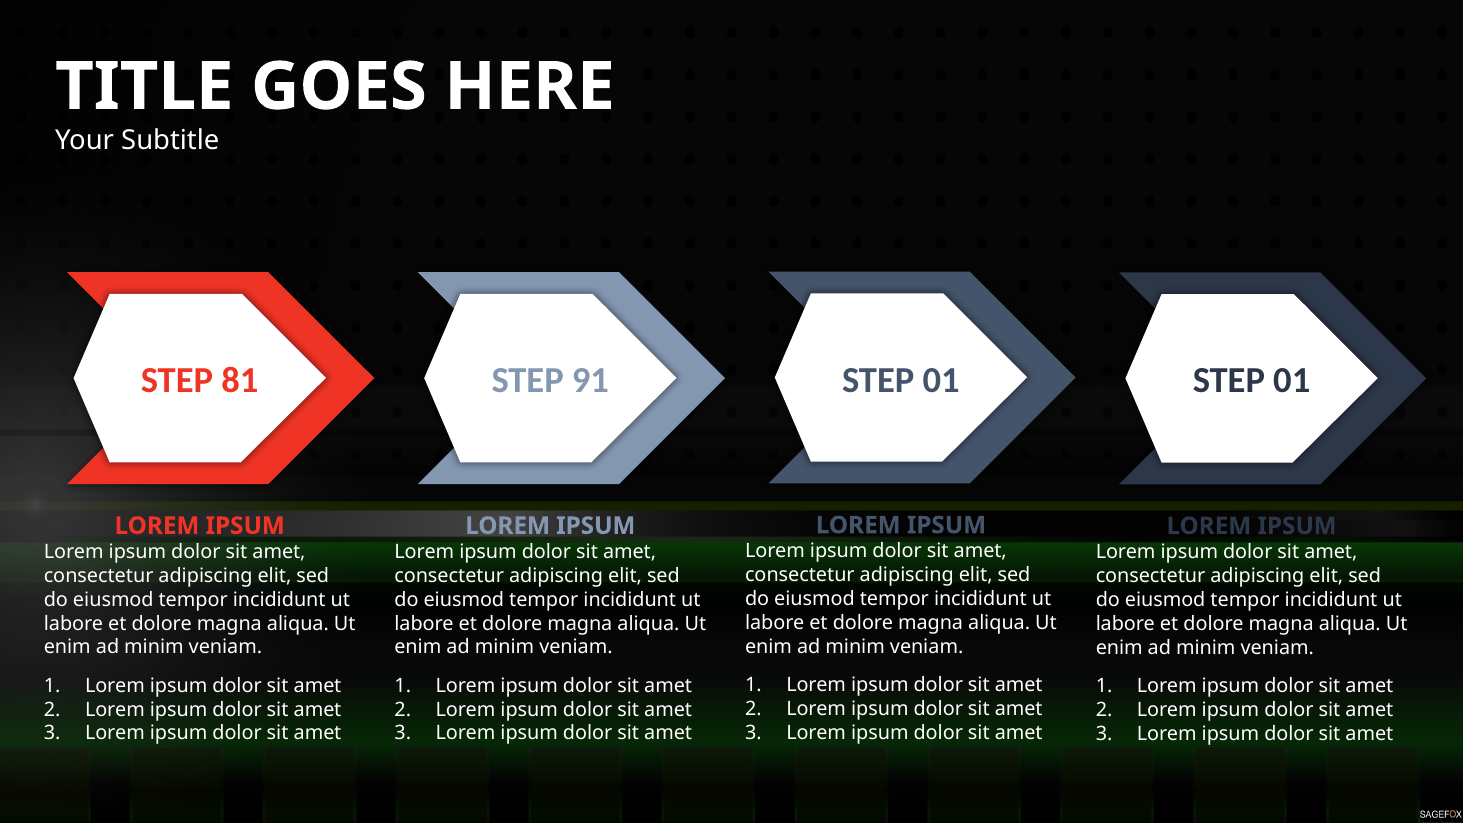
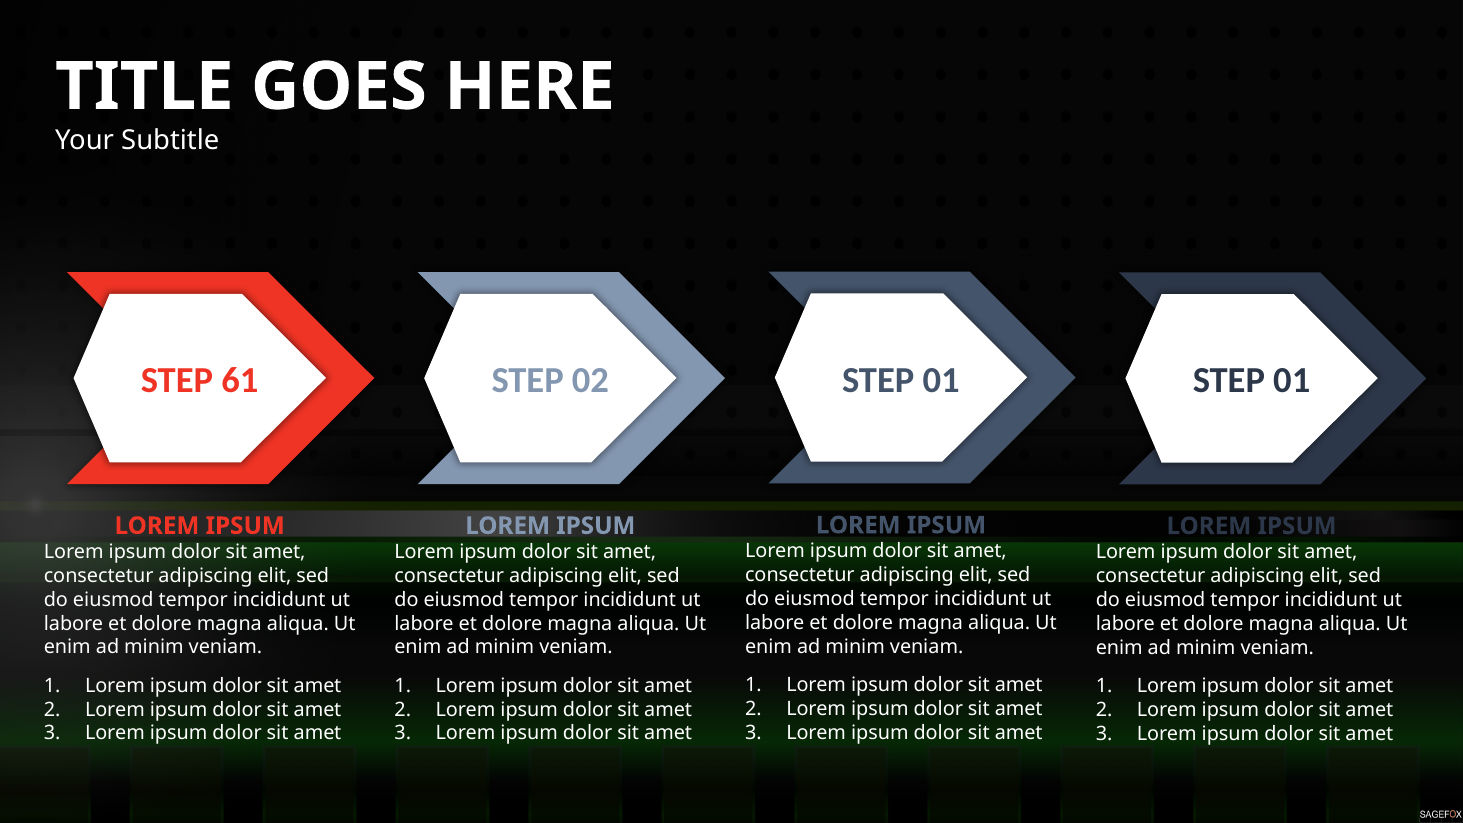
81: 81 -> 61 (240, 381)
91: 91 -> 02 (590, 381)
